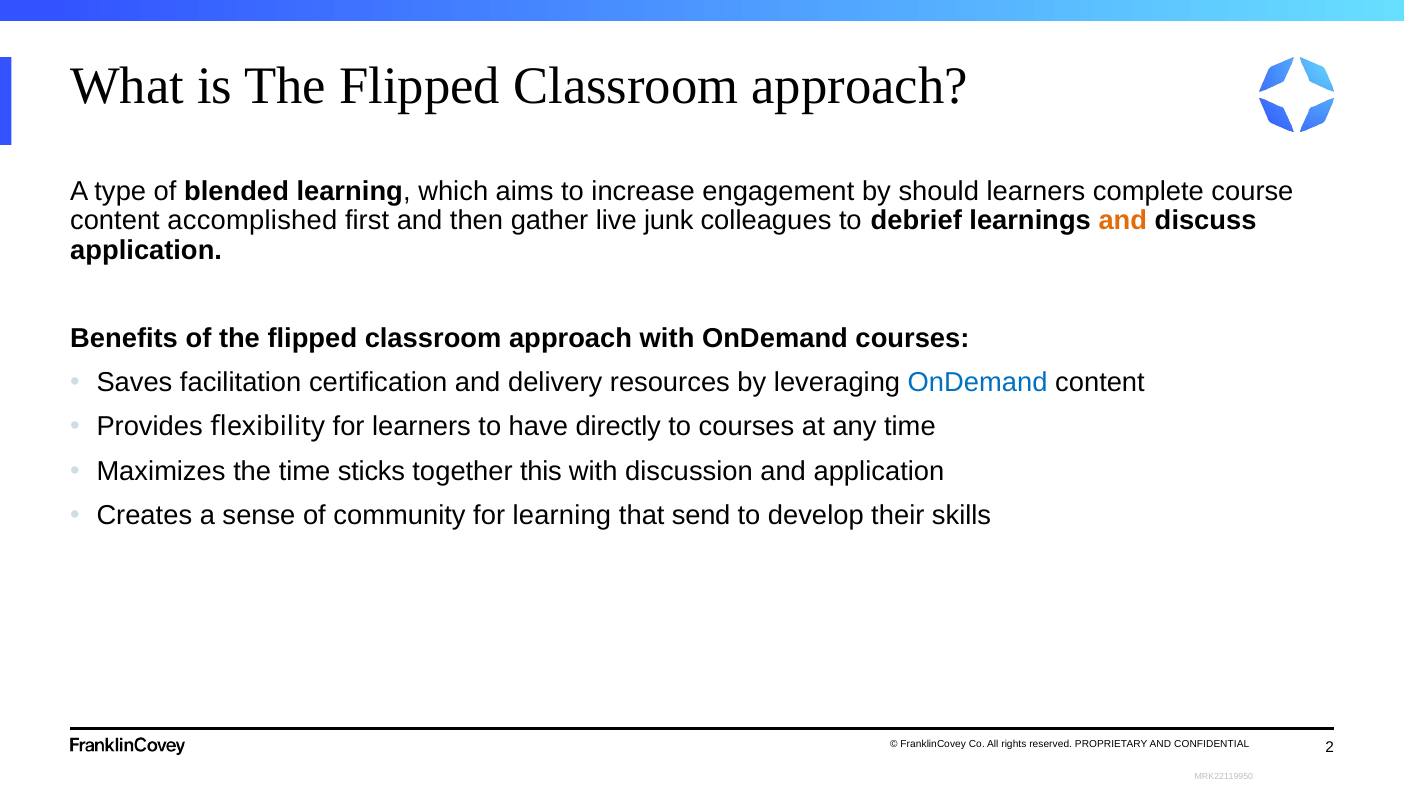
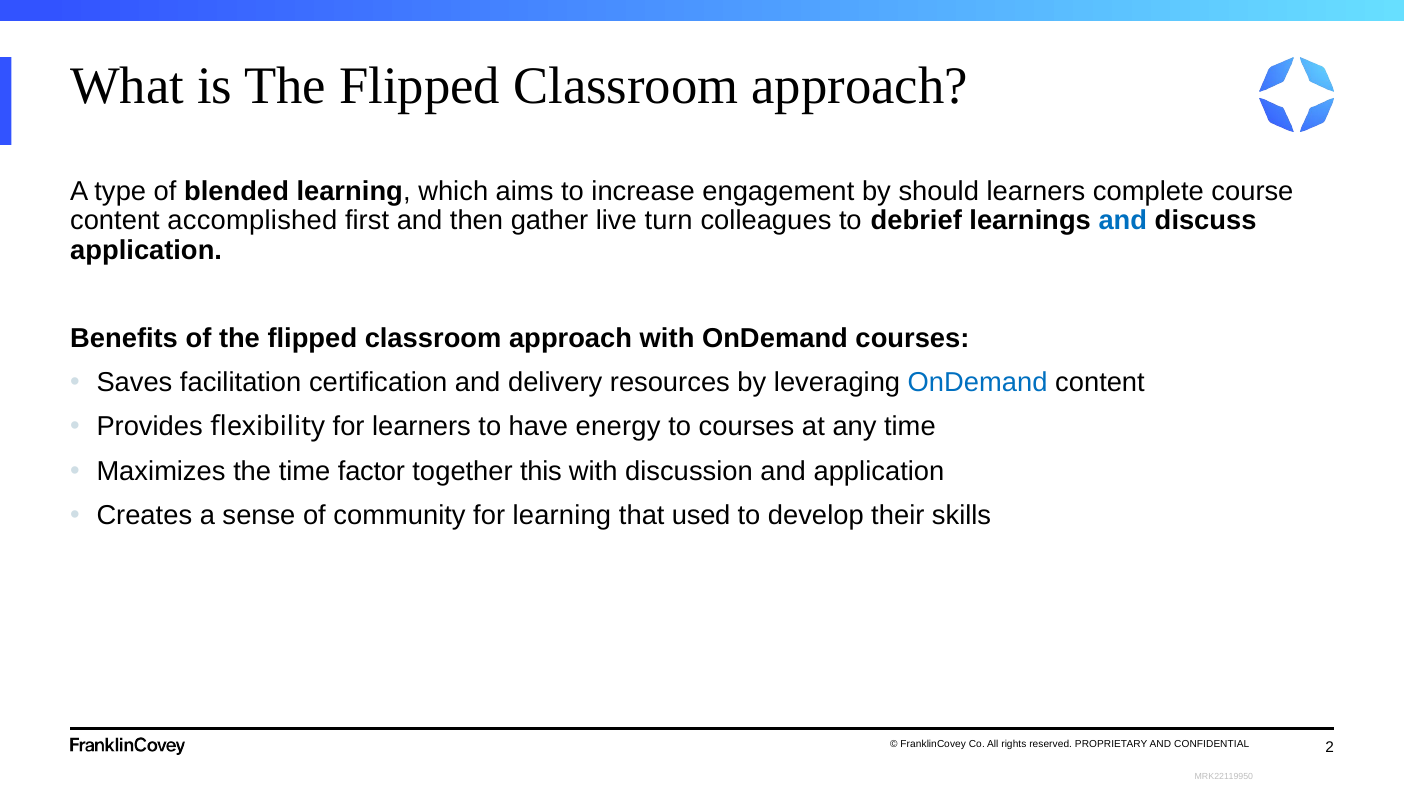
junk: junk -> turn (669, 221)
and colour: orange -> blue (1123, 221)
directly: directly -> energy (618, 427)
sticks: sticks -> factor (371, 471)
send: send -> used (701, 515)
